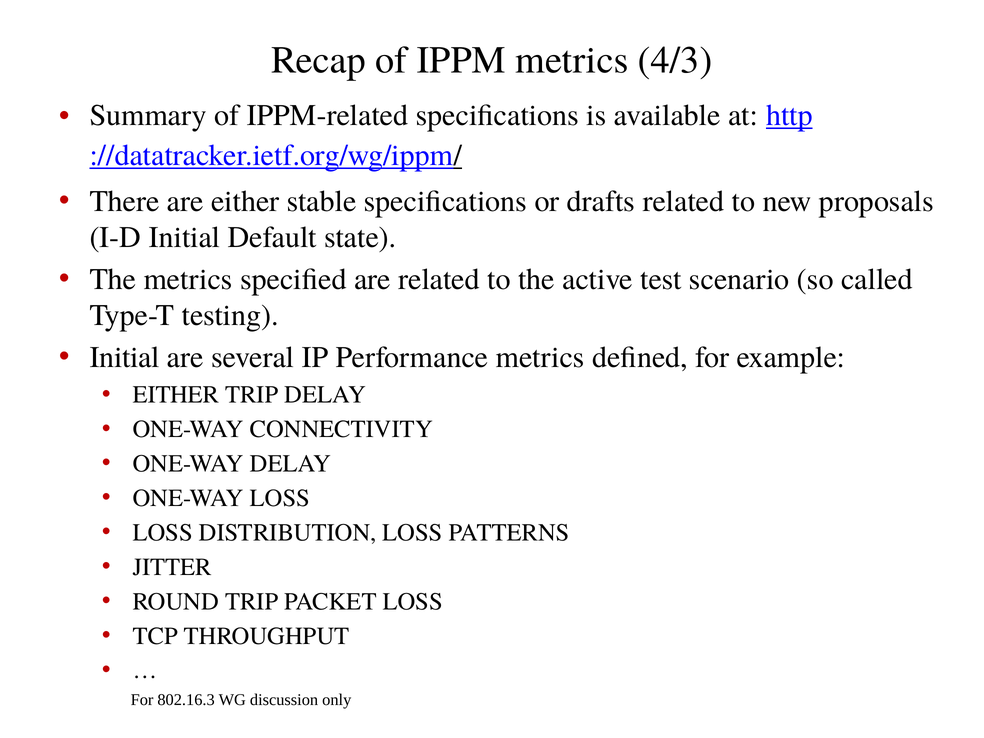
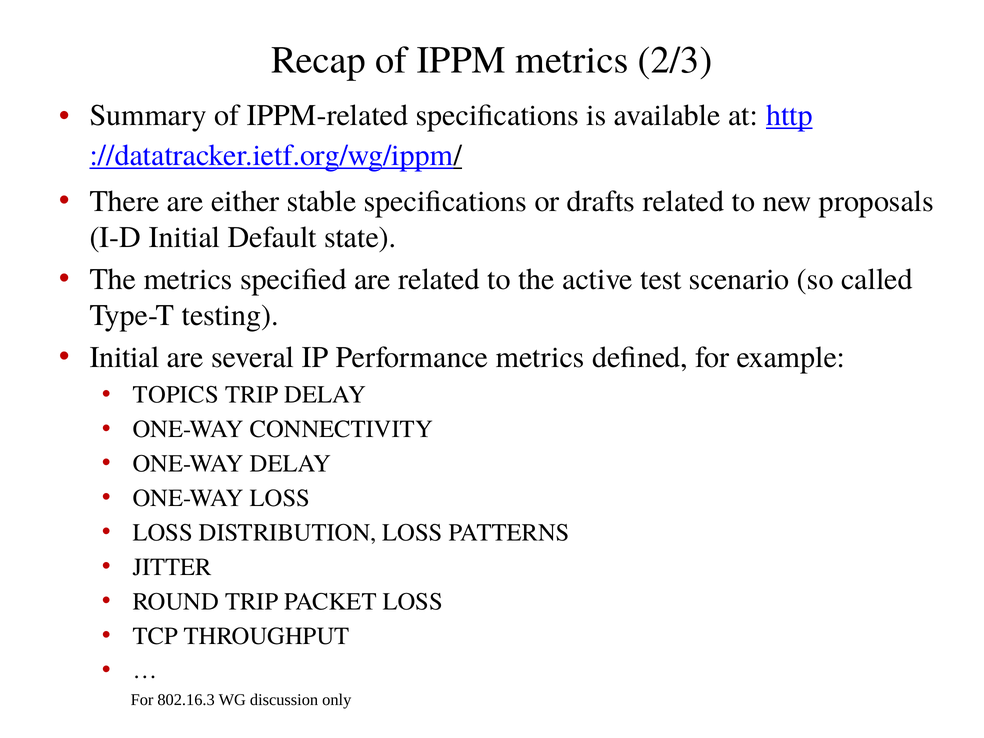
4/3: 4/3 -> 2/3 (675, 60)
EITHER: EITHER -> TOPICS (176, 395)
